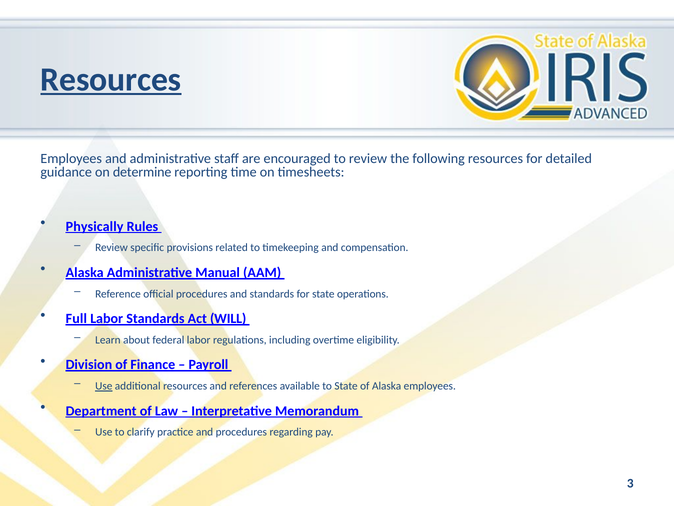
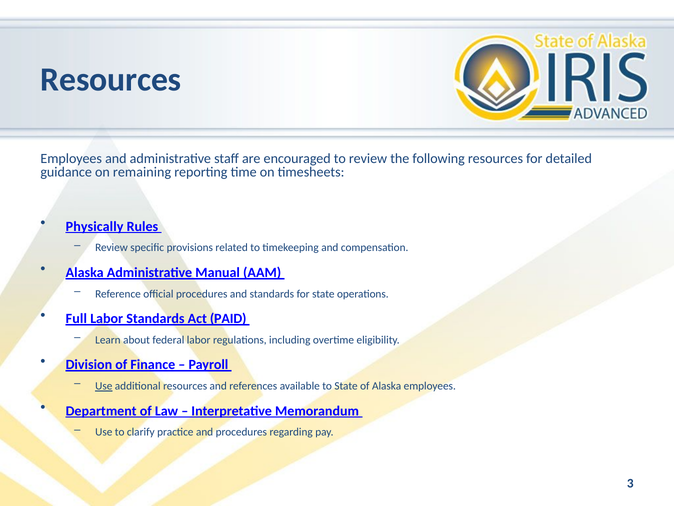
Resources underline: present -> none (111, 79)
determine: determine -> remaining (142, 172)
WILL: WILL -> PAID (228, 318)
